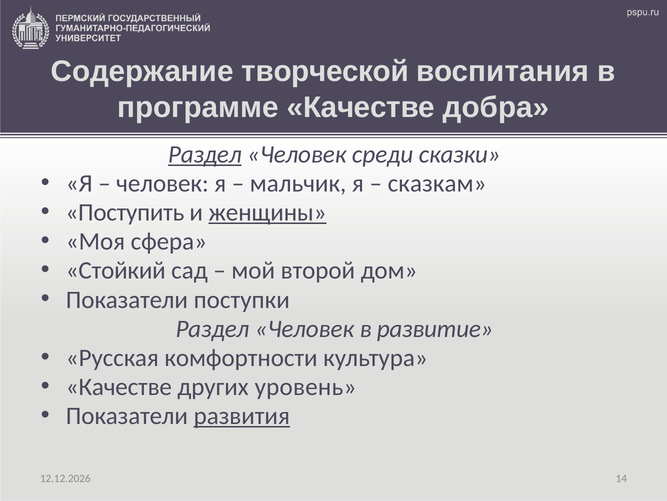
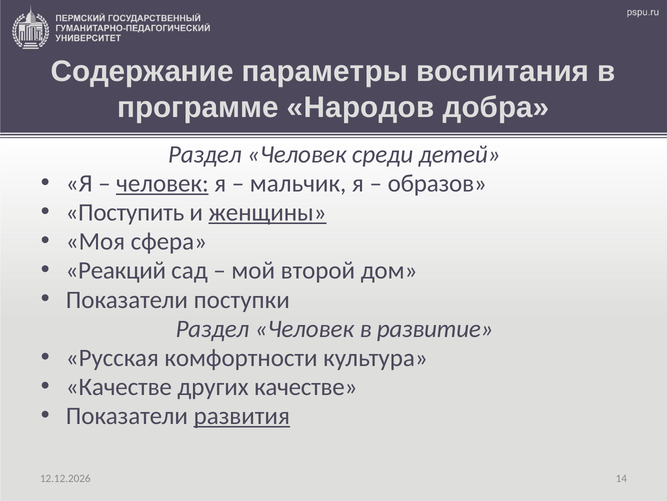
творческой: творческой -> параметры (325, 72)
программе Качестве: Качестве -> Народов (361, 107)
Раздел underline: present -> none (205, 154)
сказки: сказки -> детей (460, 154)
человек underline: none -> present (162, 183)
сказкам: сказкам -> образов (437, 183)
Стойкий: Стойкий -> Реакций (116, 270)
других уровень: уровень -> качестве (306, 386)
